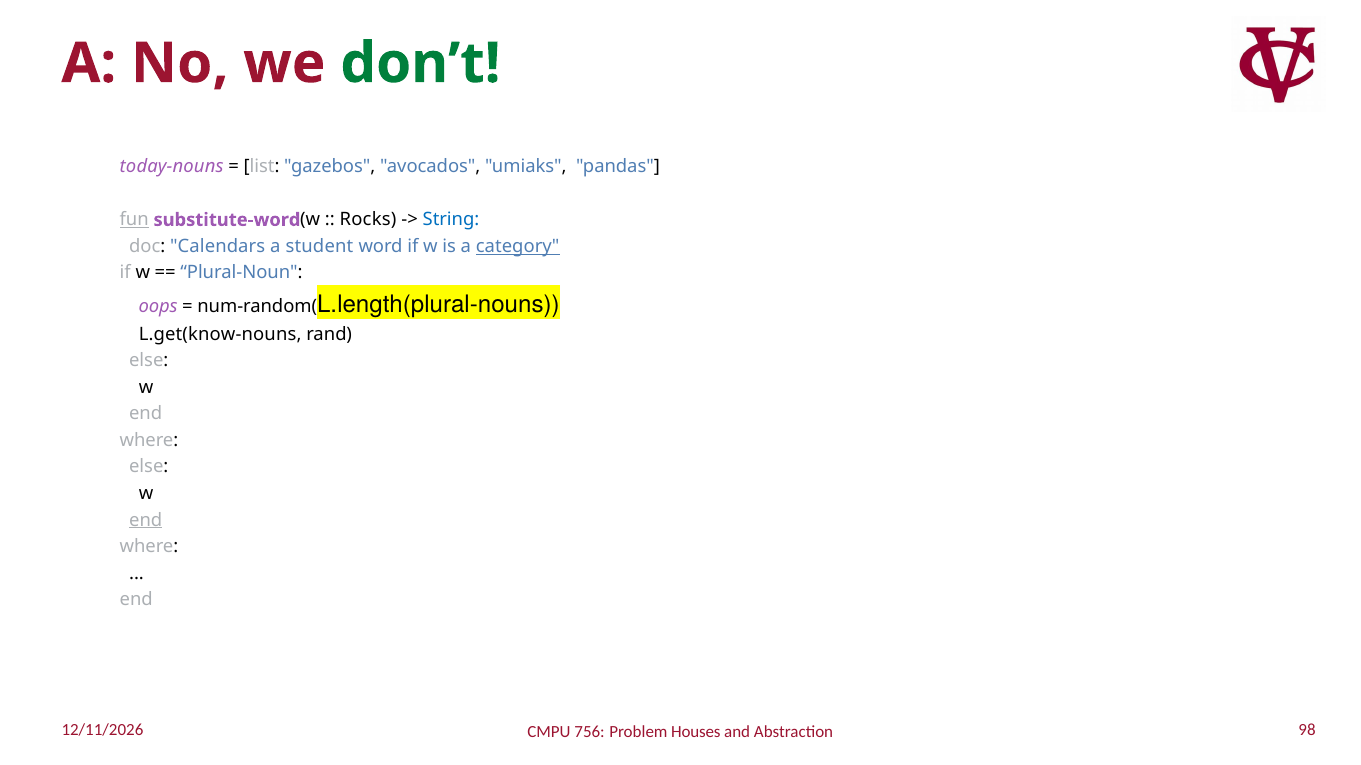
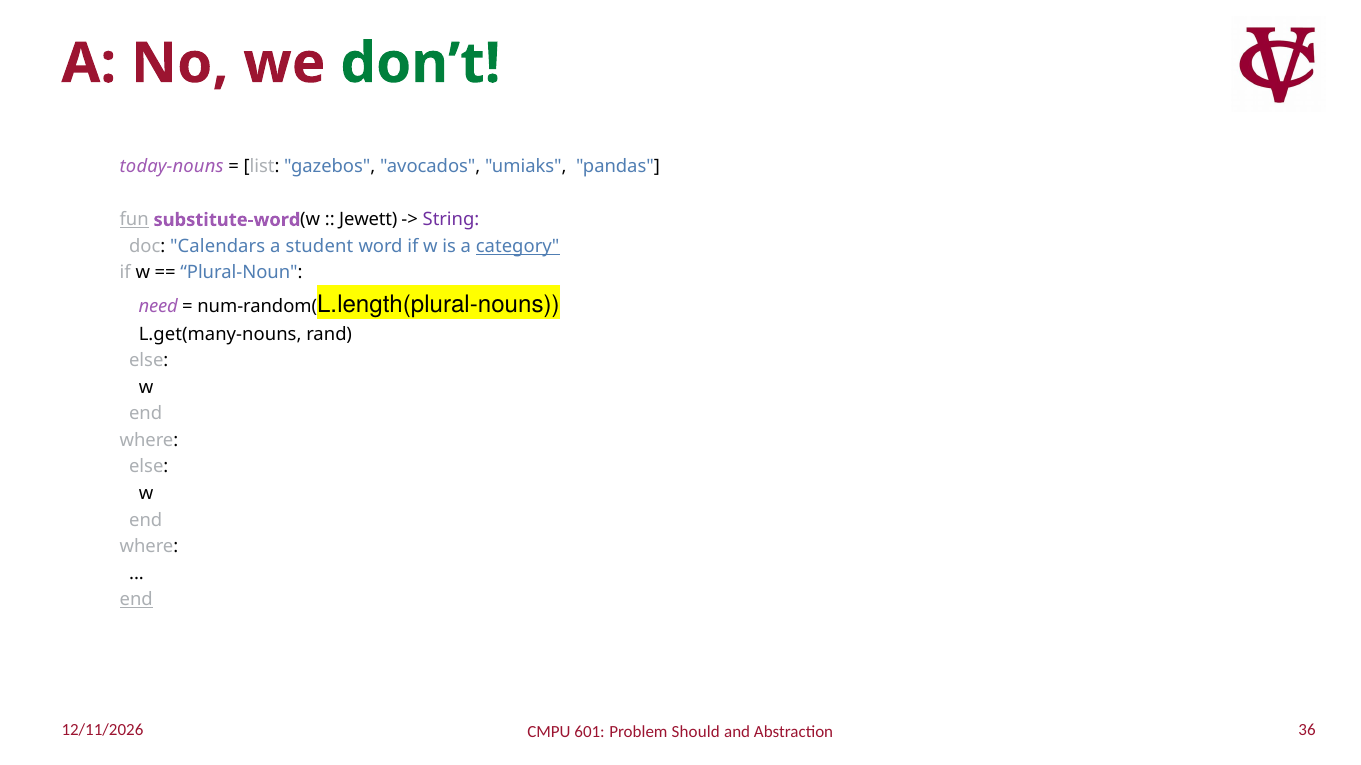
Rocks: Rocks -> Jewett (368, 220)
String colour: blue -> purple (451, 220)
oops: oops -> need (158, 307)
L.get(know-nouns: L.get(know-nouns -> L.get(many-nouns (220, 334)
end underline: present -> none (146, 520)
end underline: none -> present (136, 600)
98: 98 -> 36 (1307, 731)
756: 756 -> 601 (590, 732)
Houses: Houses -> Should (696, 732)
